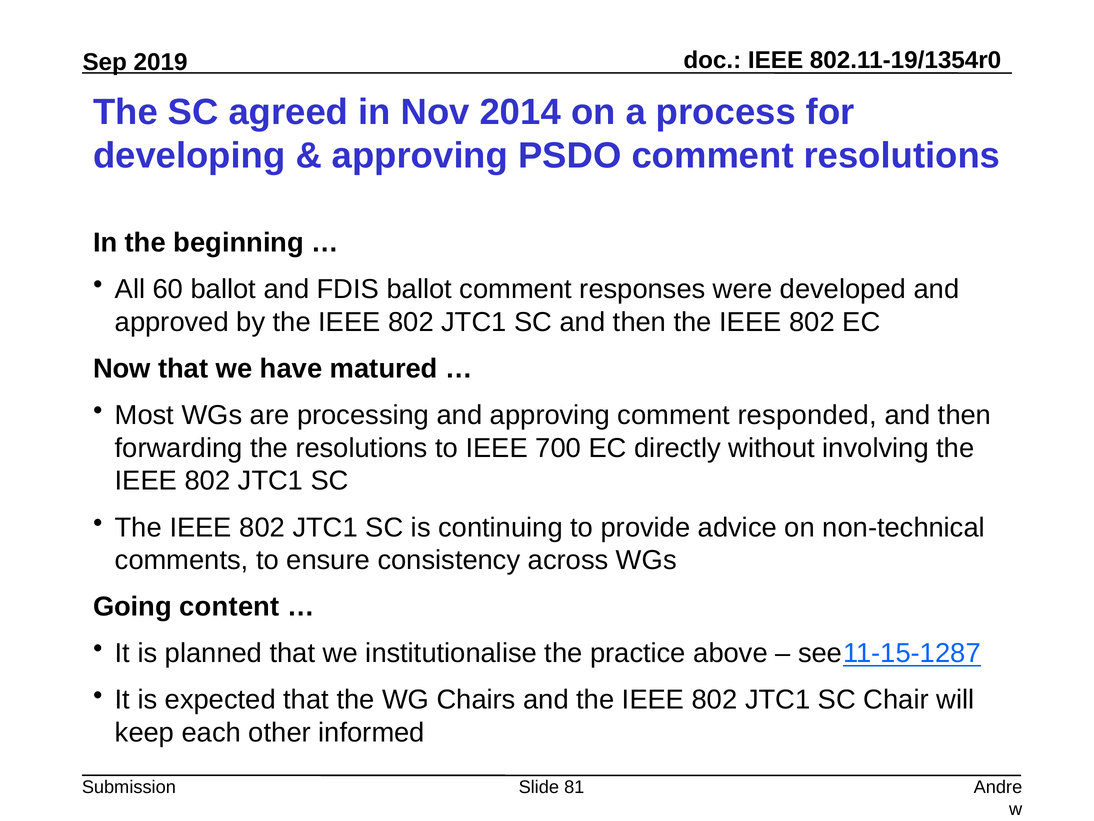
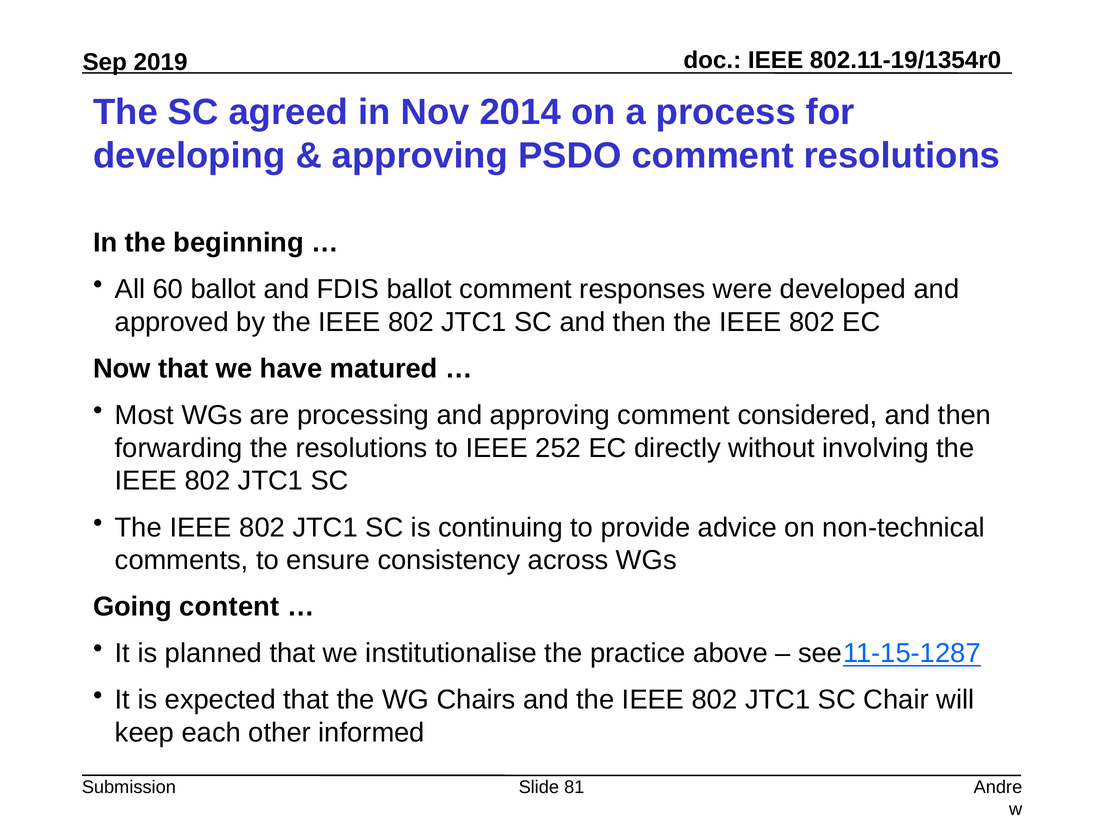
responded: responded -> considered (807, 415)
700: 700 -> 252 (558, 448)
